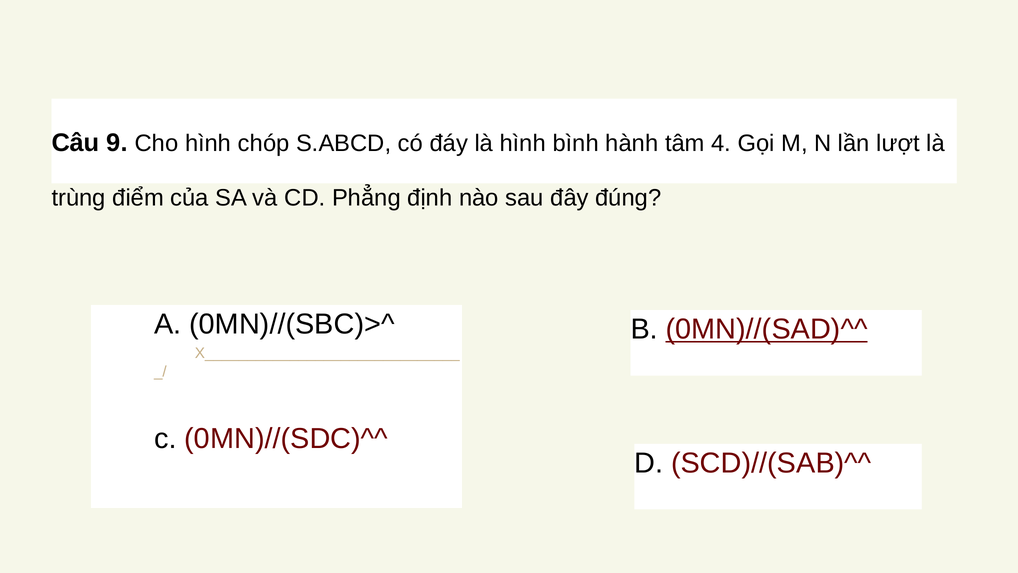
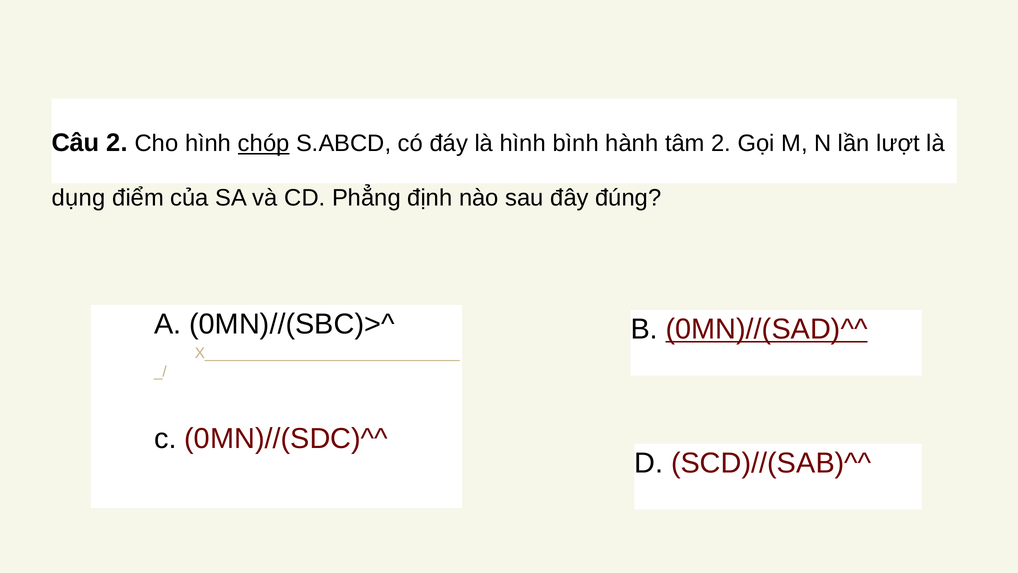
Câu 9: 9 -> 2 (117, 143)
chóp underline: none -> present (264, 143)
tâm 4: 4 -> 2 (721, 143)
trùng: trùng -> dụng (78, 198)
